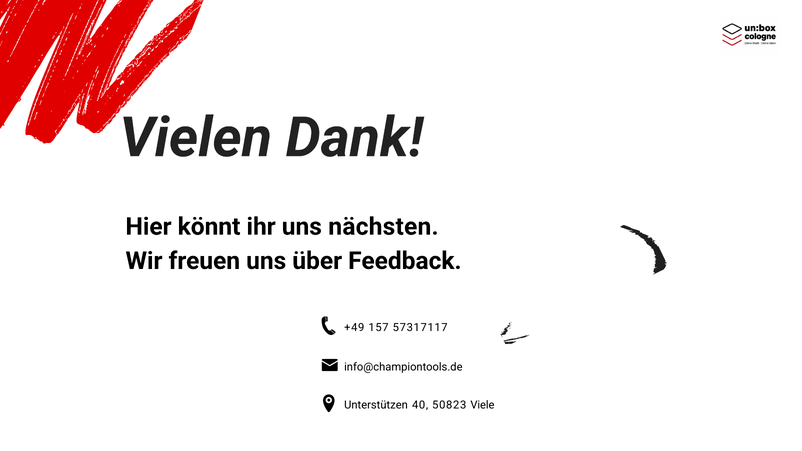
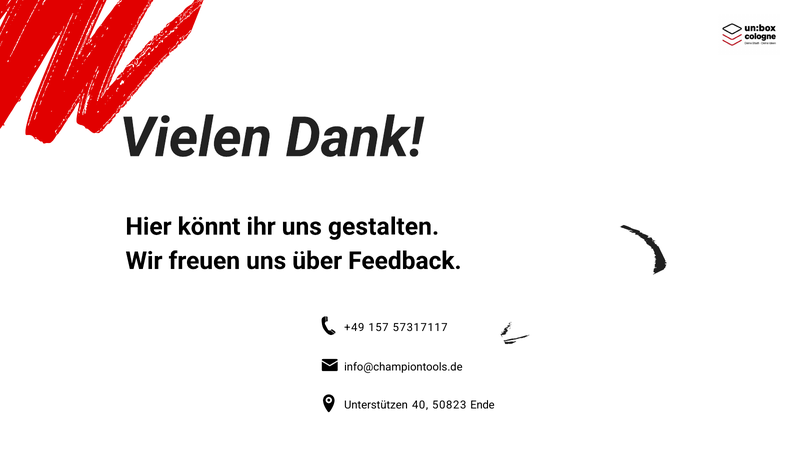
nächsten: nächsten -> gestalten (384, 227)
Viele: Viele -> Ende (482, 405)
